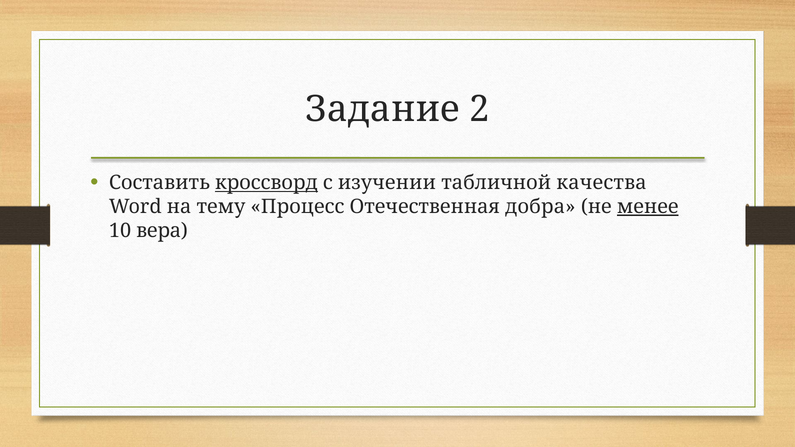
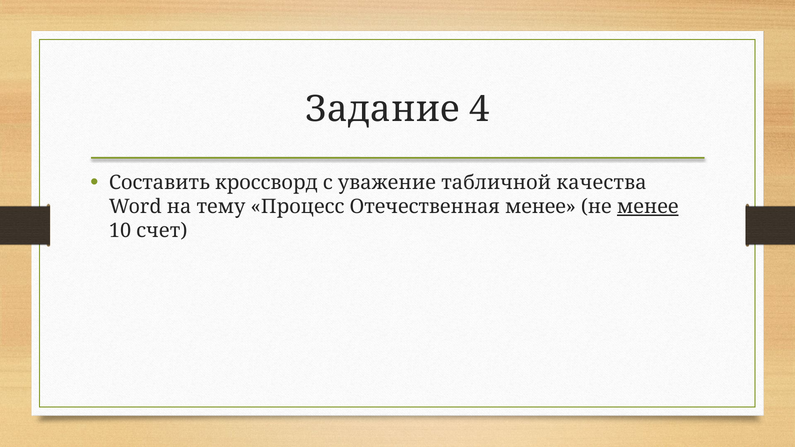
2: 2 -> 4 (479, 109)
кроссворд underline: present -> none (266, 183)
изучении: изучении -> уважение (387, 183)
Отечественная добра: добра -> менее (541, 207)
вера: вера -> счет (162, 231)
